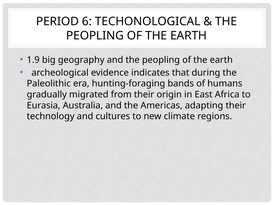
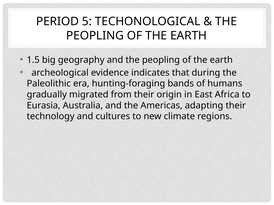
6: 6 -> 5 (87, 22)
1.9: 1.9 -> 1.5 (33, 60)
